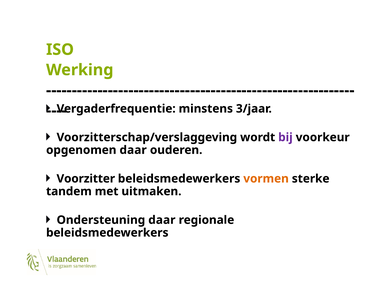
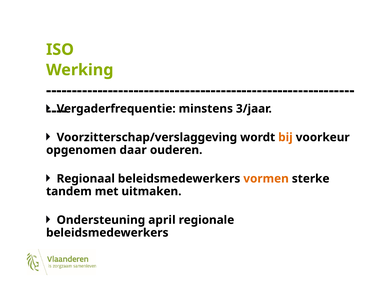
bij colour: purple -> orange (285, 138)
Voorzitter: Voorzitter -> Regionaal (86, 179)
Ondersteuning daar: daar -> april (162, 220)
